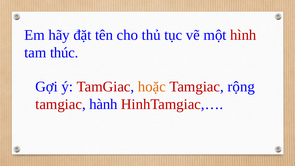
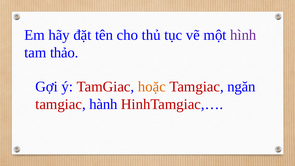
hình colour: red -> purple (243, 35)
thúc: thúc -> thảo (64, 53)
rộng: rộng -> ngăn (241, 87)
